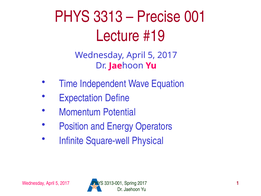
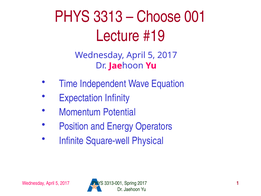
Precise: Precise -> Choose (159, 17)
Define: Define -> Infinity (117, 98)
